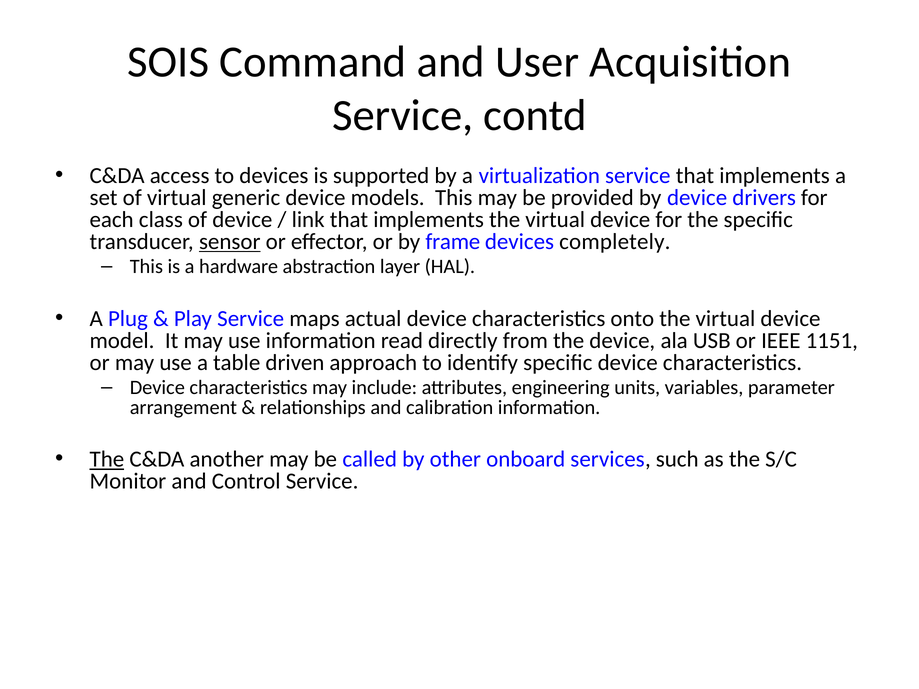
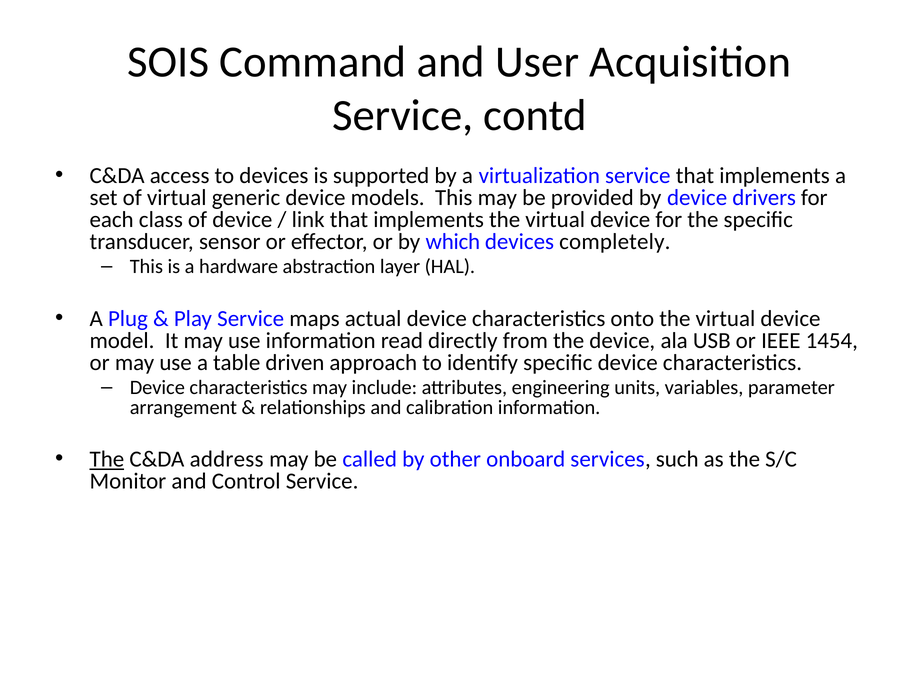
sensor underline: present -> none (230, 242)
frame: frame -> which (453, 242)
1151: 1151 -> 1454 (832, 341)
another: another -> address (227, 459)
